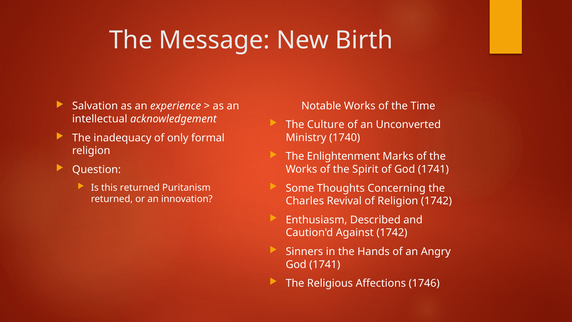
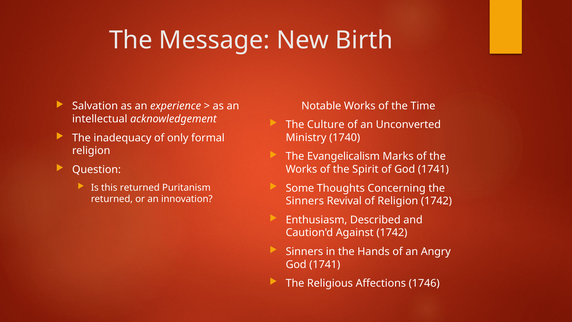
Enlightenment: Enlightenment -> Evangelicalism (343, 156)
Charles: Charles -> Sinners (305, 201)
